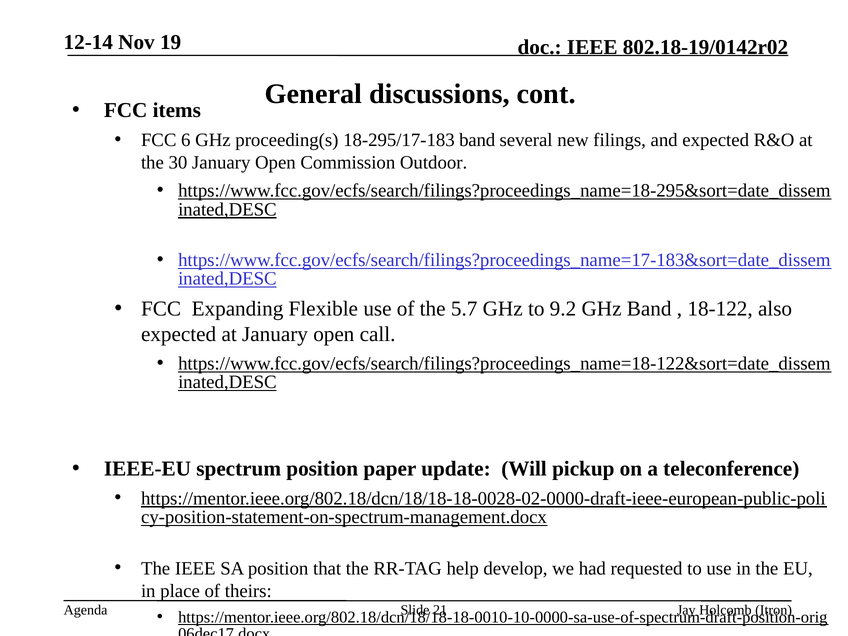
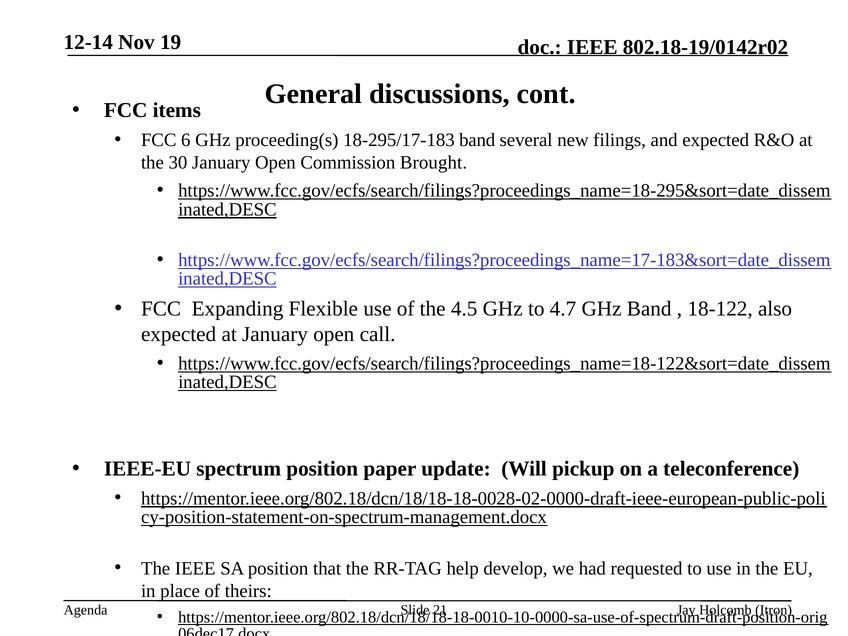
Outdoor: Outdoor -> Brought (434, 163)
5.7: 5.7 -> 4.5 (464, 309)
9.2: 9.2 -> 4.7 (563, 309)
